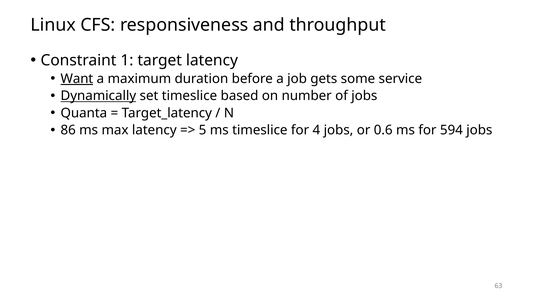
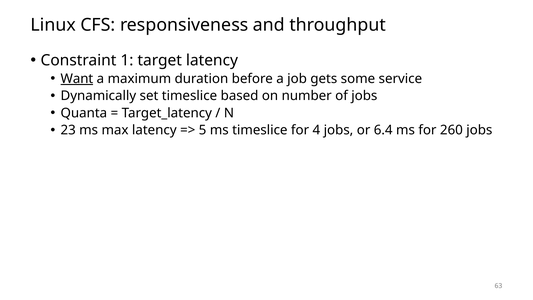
Dynamically underline: present -> none (98, 96)
86: 86 -> 23 (68, 130)
0.6: 0.6 -> 6.4 (383, 130)
594: 594 -> 260 (451, 130)
